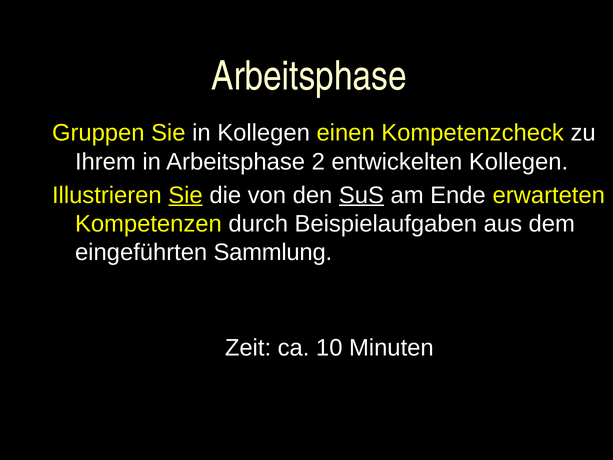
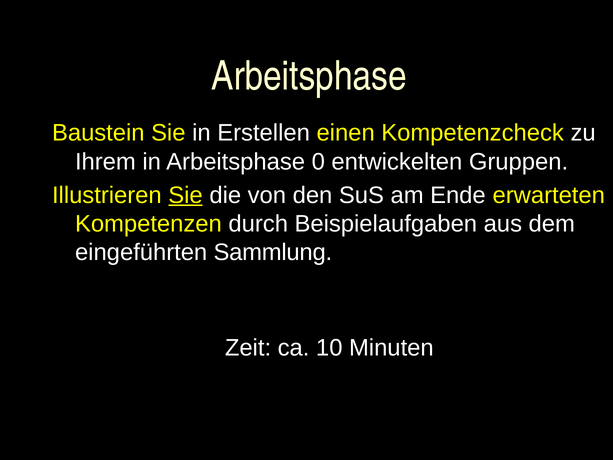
Gruppen: Gruppen -> Baustein (98, 133)
in Kollegen: Kollegen -> Erstellen (264, 133)
2: 2 -> 0 (318, 162)
entwickelten Kollegen: Kollegen -> Gruppen (519, 162)
SuS underline: present -> none (361, 195)
